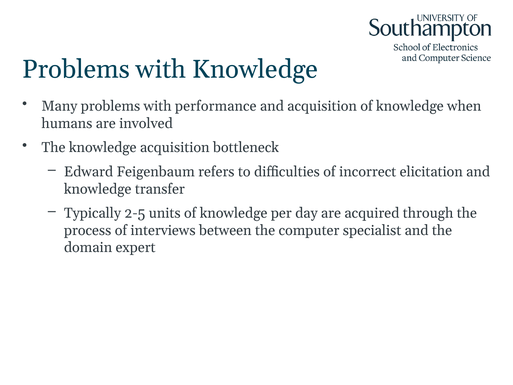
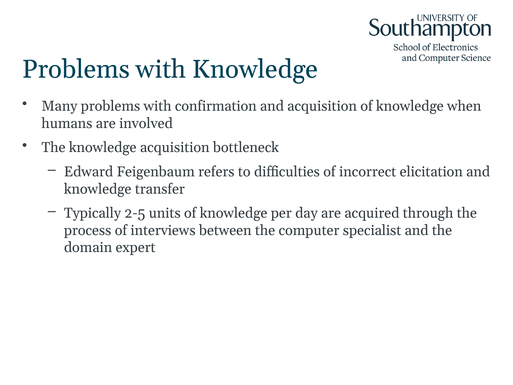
performance: performance -> confirmation (216, 106)
